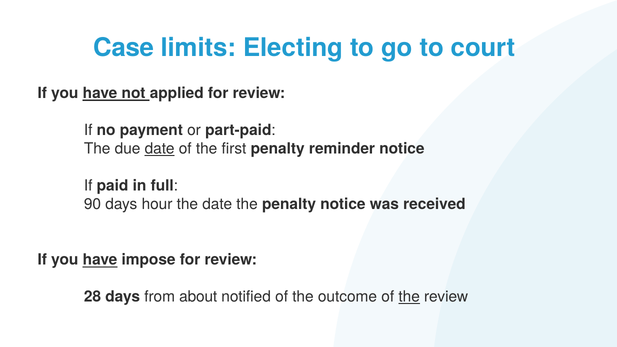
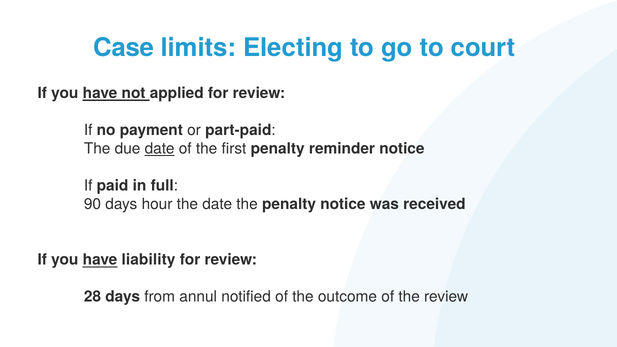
impose: impose -> liability (149, 260)
about: about -> annul (198, 297)
the underline: present -> none (409, 297)
